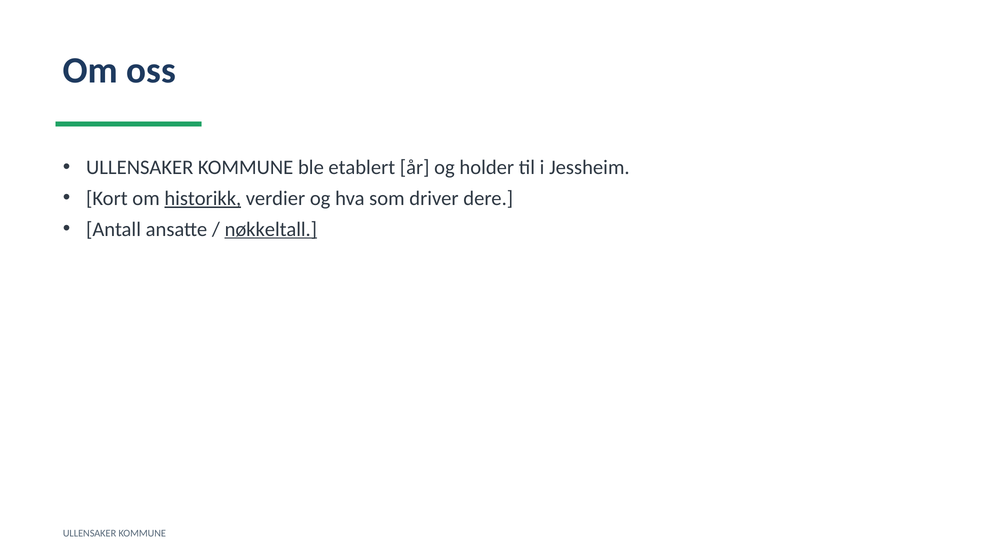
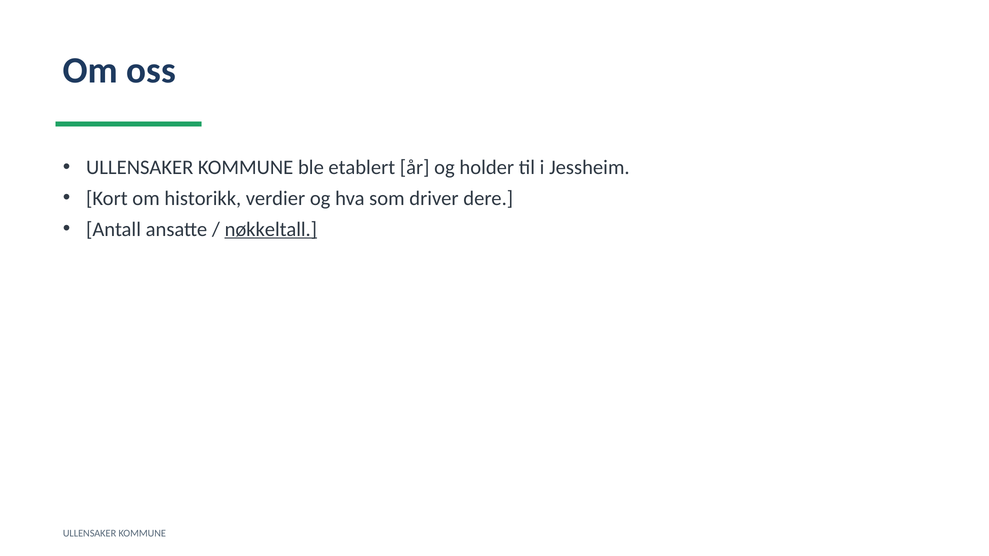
historikk underline: present -> none (203, 198)
